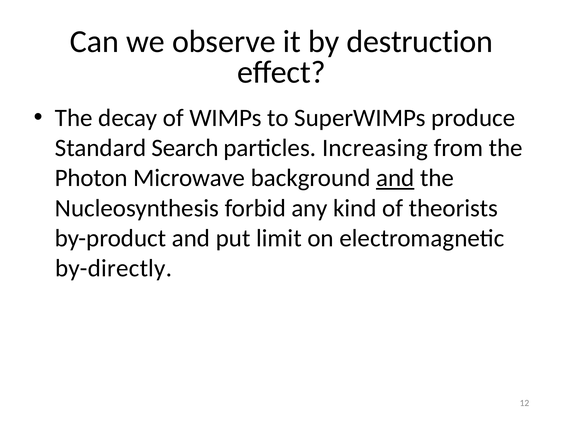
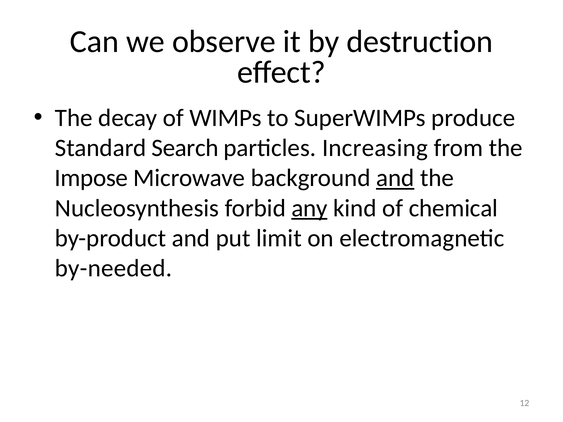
Photon: Photon -> Impose (91, 178)
any underline: none -> present (310, 208)
theorists: theorists -> chemical (453, 208)
by-directly: by-directly -> by-needed (114, 268)
